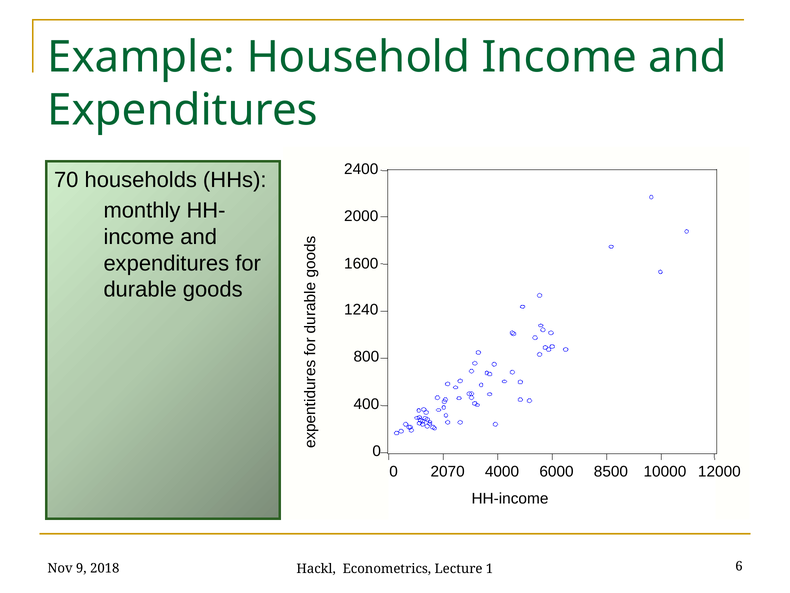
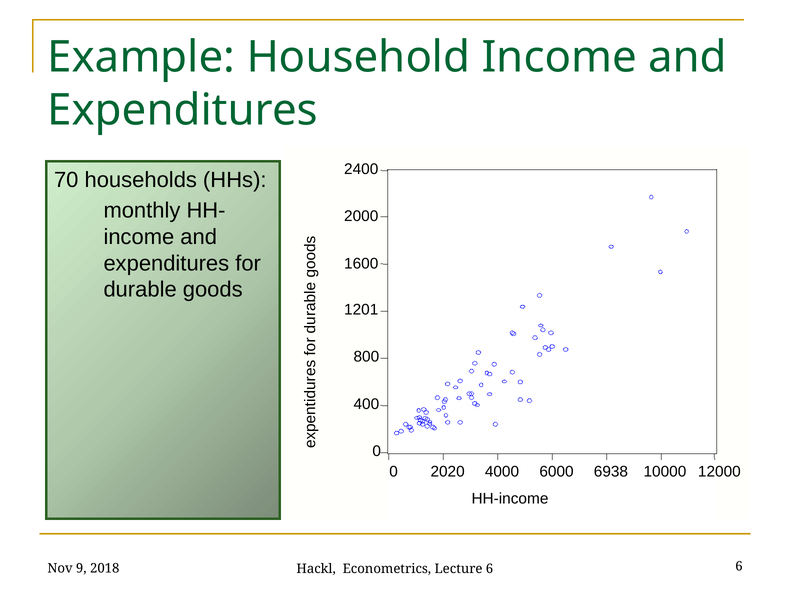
1240: 1240 -> 1201 (361, 309)
2070: 2070 -> 2020 (448, 471)
8500: 8500 -> 6938 (611, 471)
Lecture 1: 1 -> 6 (490, 568)
